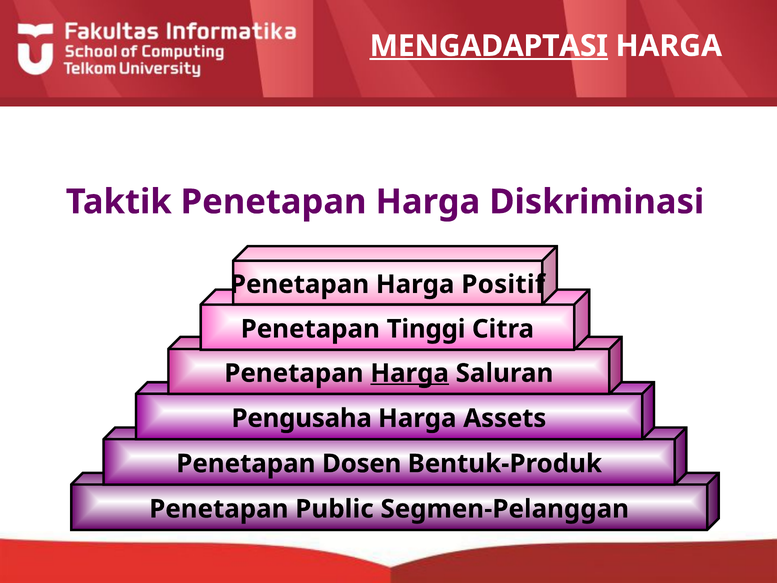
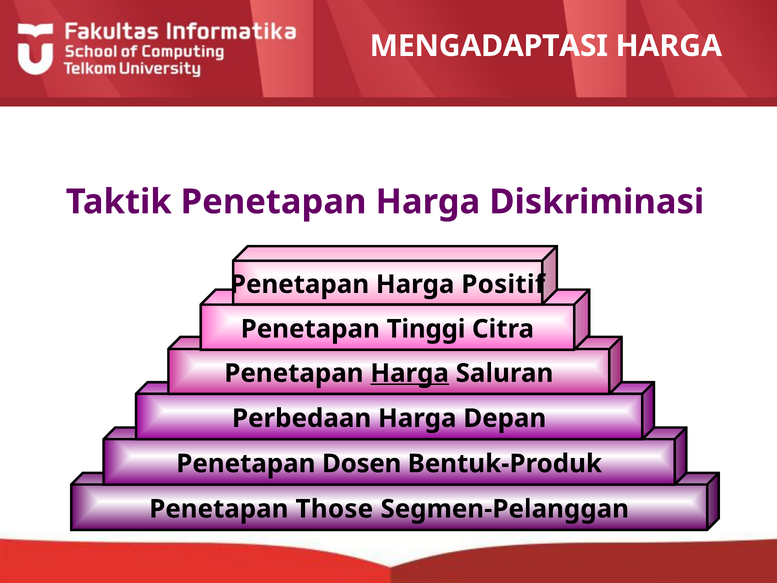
MENGADAPTASI underline: present -> none (489, 46)
Pengusaha: Pengusaha -> Perbedaan (302, 418)
Assets: Assets -> Depan (505, 418)
Public: Public -> Those (334, 509)
